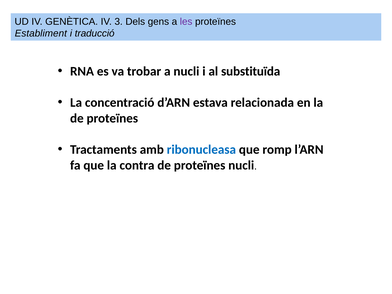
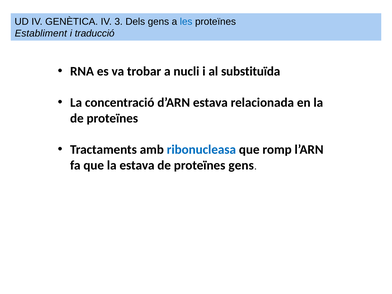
les colour: purple -> blue (186, 22)
la contra: contra -> estava (137, 165)
proteïnes nucli: nucli -> gens (241, 165)
